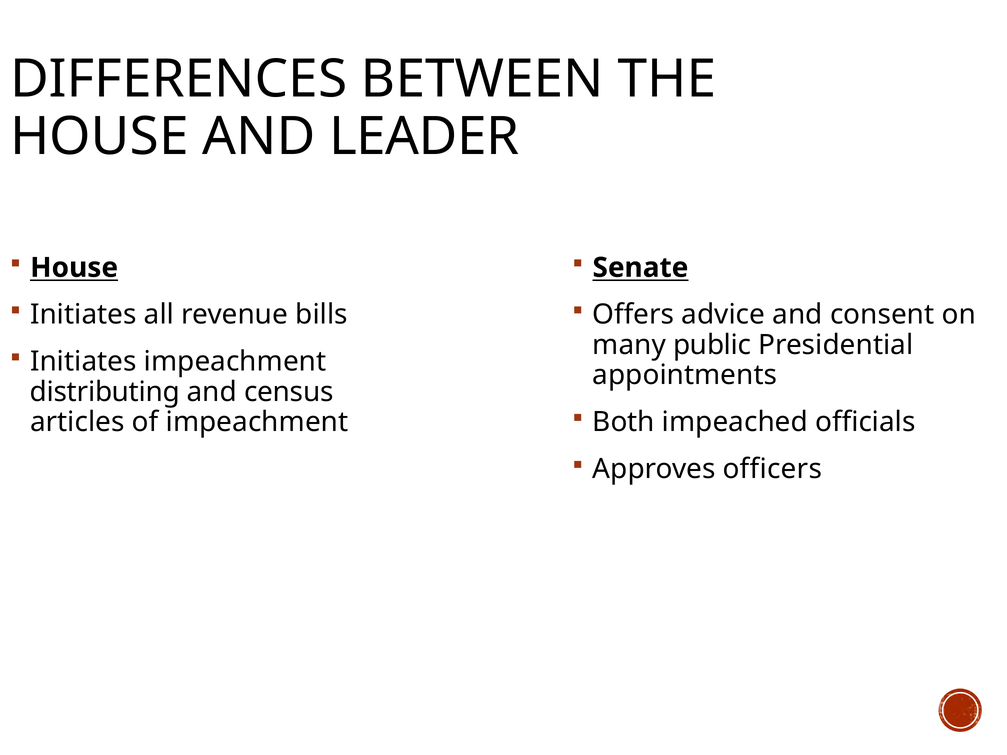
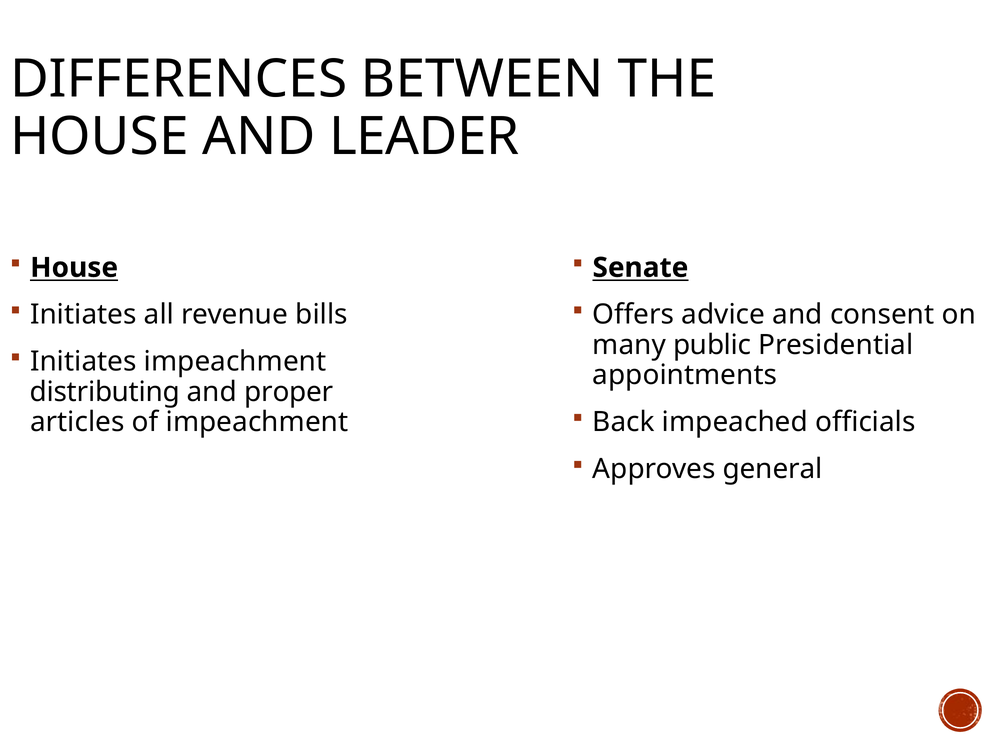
census: census -> proper (289, 392)
Both: Both -> Back (624, 422)
officers: officers -> general (773, 469)
